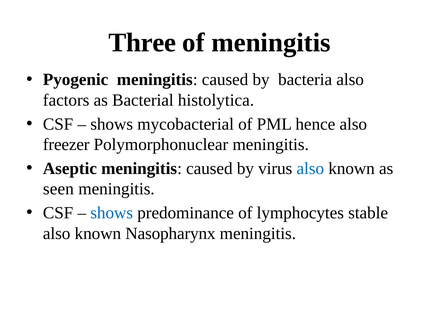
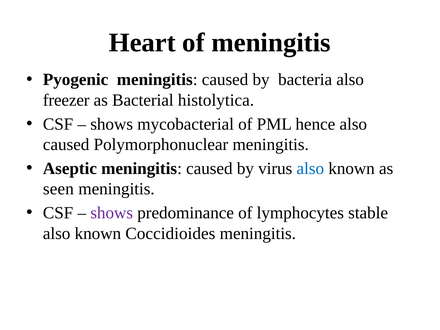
Three: Three -> Heart (142, 43)
factors: factors -> freezer (66, 100)
freezer: freezer -> caused (66, 145)
shows colour: blue -> purple (112, 213)
Nasopharynx: Nasopharynx -> Coccidioides (170, 233)
